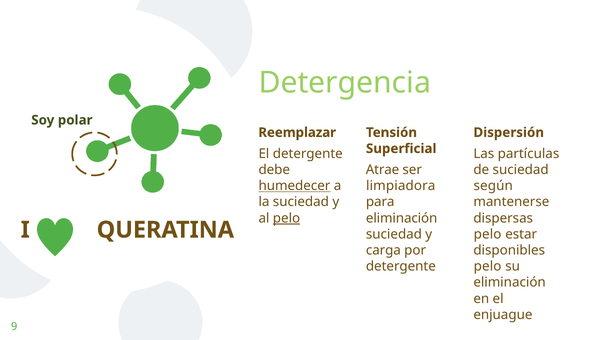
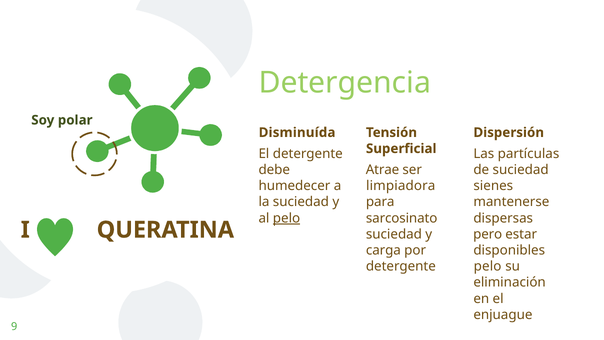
Reemplazar: Reemplazar -> Disminuída (297, 132)
humedecer underline: present -> none (294, 186)
según: según -> sienes (493, 186)
eliminación: eliminación -> sarcosinato (402, 218)
pelo: pelo -> pero (488, 234)
